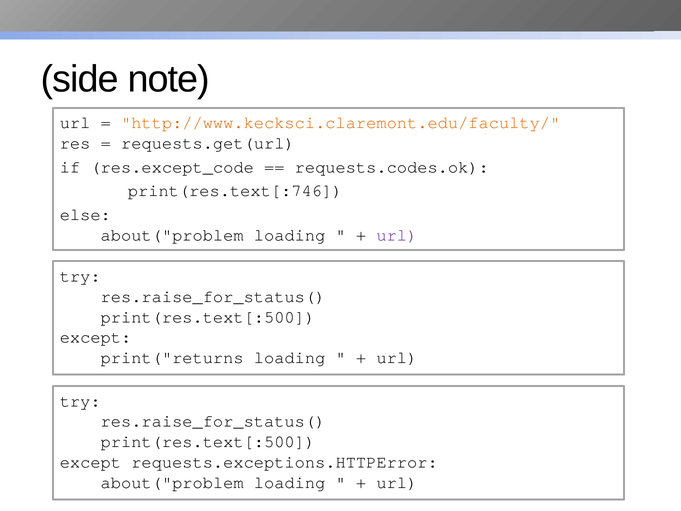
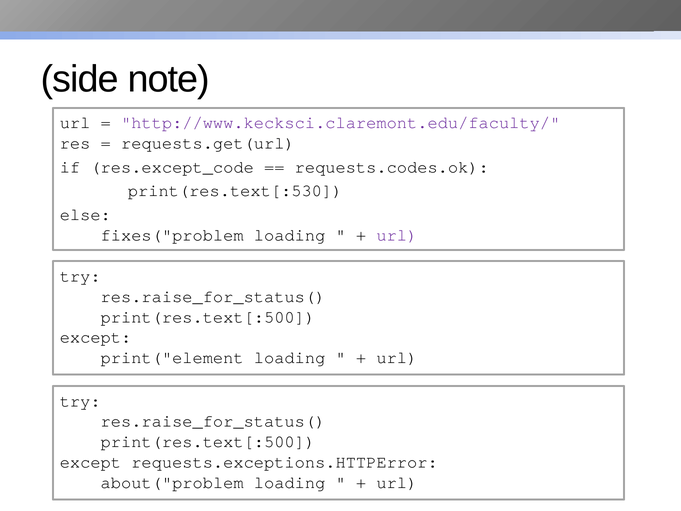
http://www.kecksci.claremont.edu/faculty/ colour: orange -> purple (341, 123)
print(res.text[:746: print(res.text[:746 -> print(res.text[:530 (235, 191)
about("problem: about("problem -> fixes("problem (172, 235)
print("returns: print("returns -> print("element (172, 358)
